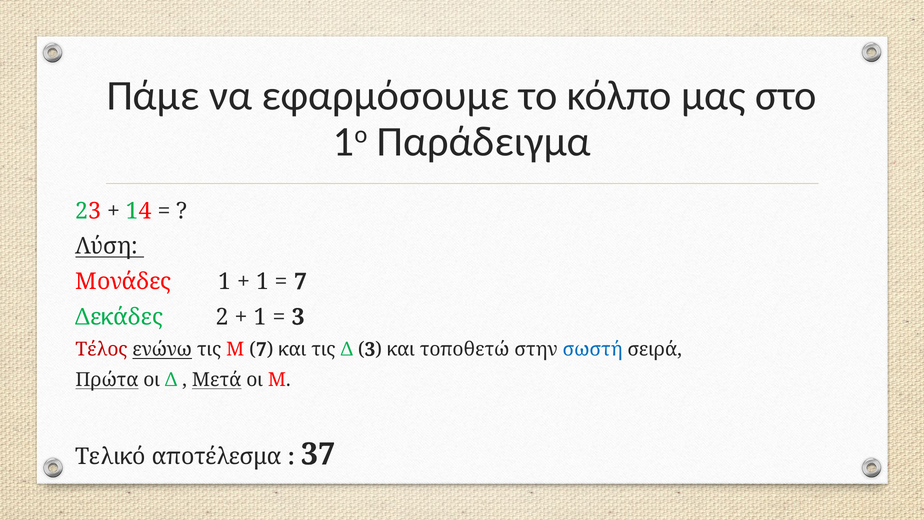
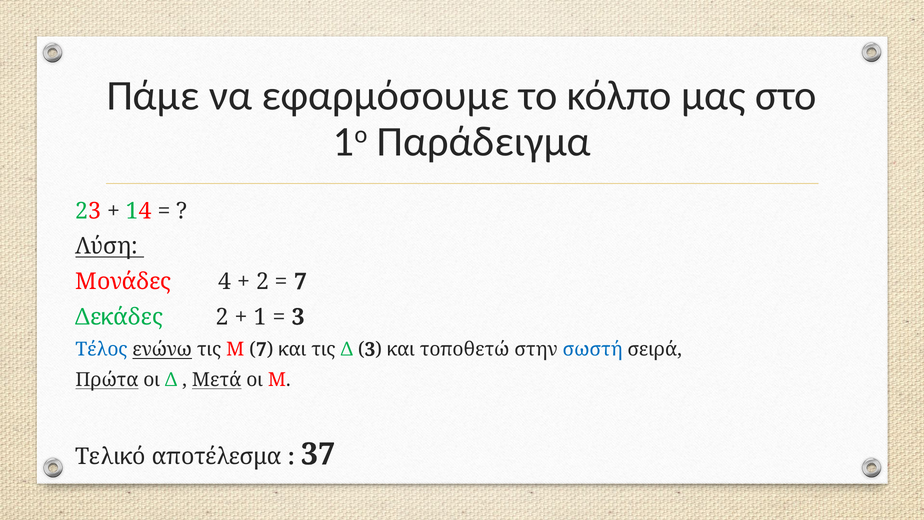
Μονάδες 1: 1 -> 4 (225, 282)
1: 1 -> 2 (262, 282)
Τέλος colour: red -> blue (102, 349)
